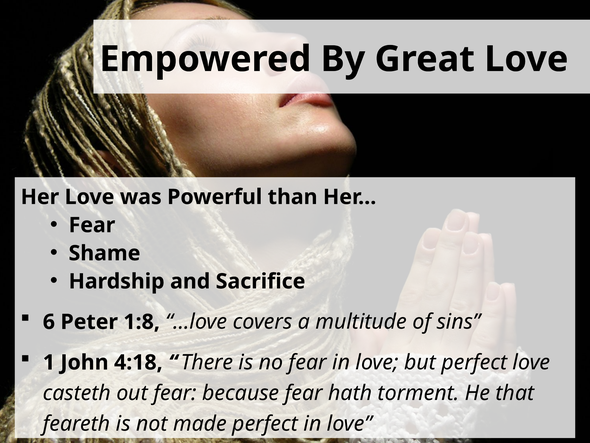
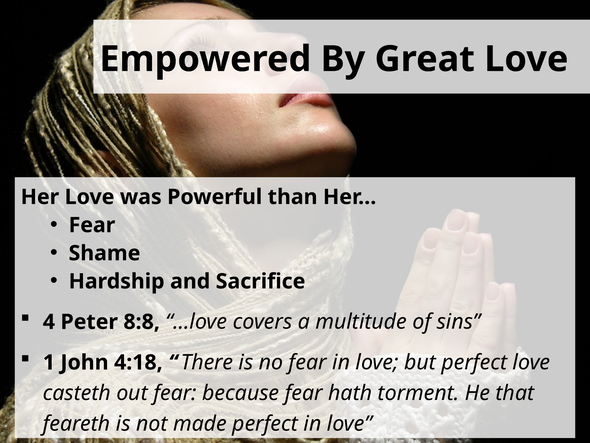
6: 6 -> 4 (49, 322)
1:8: 1:8 -> 8:8 (142, 322)
